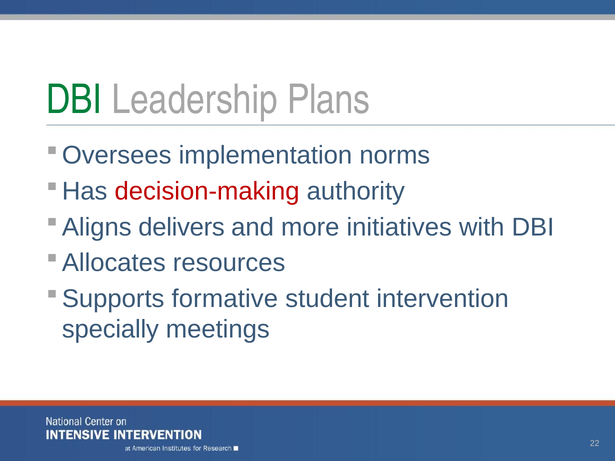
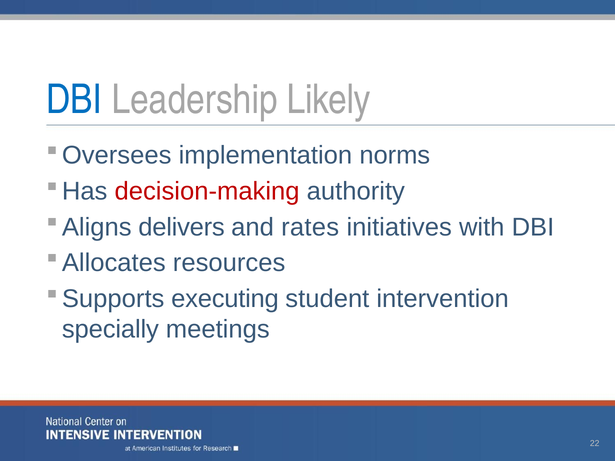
DBI colour: green -> blue (74, 100)
Plans: Plans -> Likely (329, 100)
more: more -> rates (310, 227)
formative: formative -> executing (225, 299)
